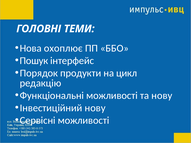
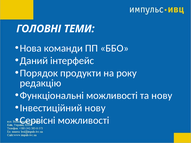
охоплює: охоплює -> команди (63, 48)
Пошук: Пошук -> Даний (34, 61)
цикл: цикл -> року (127, 73)
